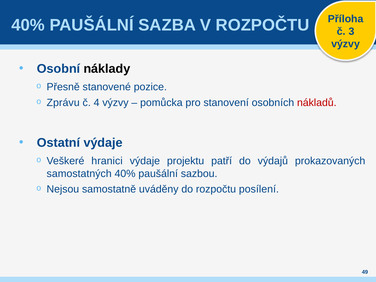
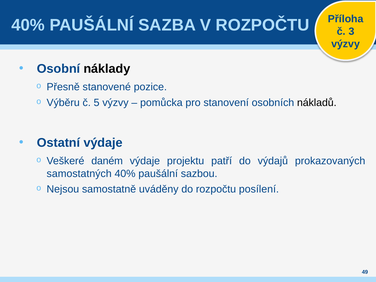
Zprávu: Zprávu -> Výběru (63, 103)
4: 4 -> 5 (97, 103)
nákladů colour: red -> black (317, 103)
hranici: hranici -> daném (107, 161)
